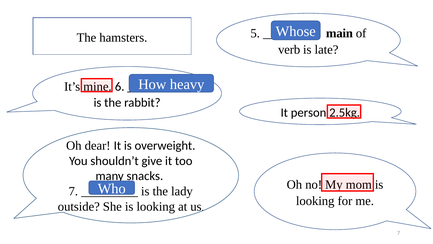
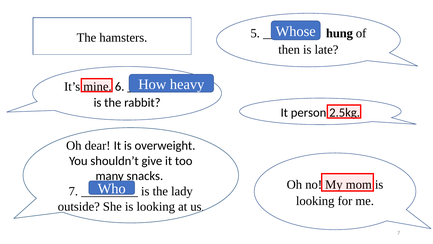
main: main -> hung (339, 33)
verb: verb -> then (289, 49)
